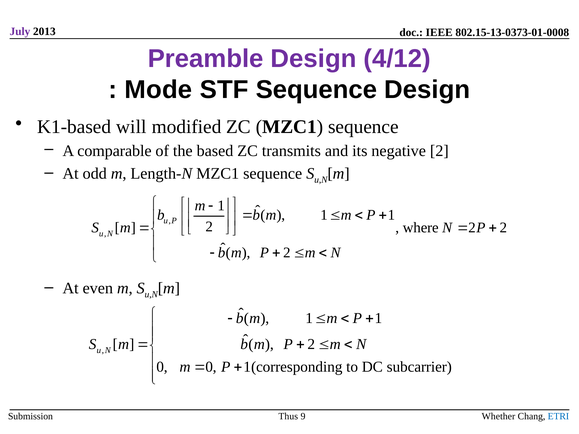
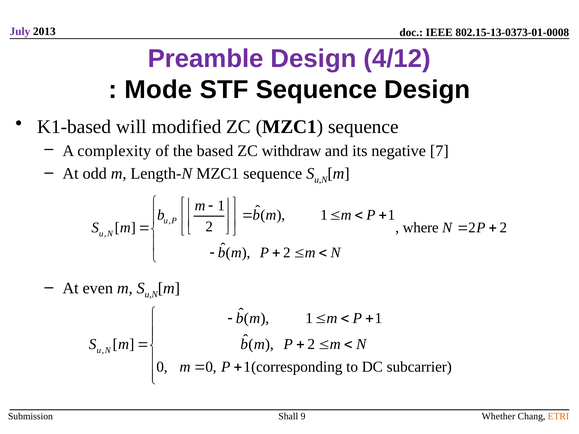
comparable: comparable -> complexity (114, 151)
transmits: transmits -> withdraw (291, 151)
negative 2: 2 -> 7 (439, 151)
ETRI colour: blue -> orange (558, 416)
Thus: Thus -> Shall (288, 417)
